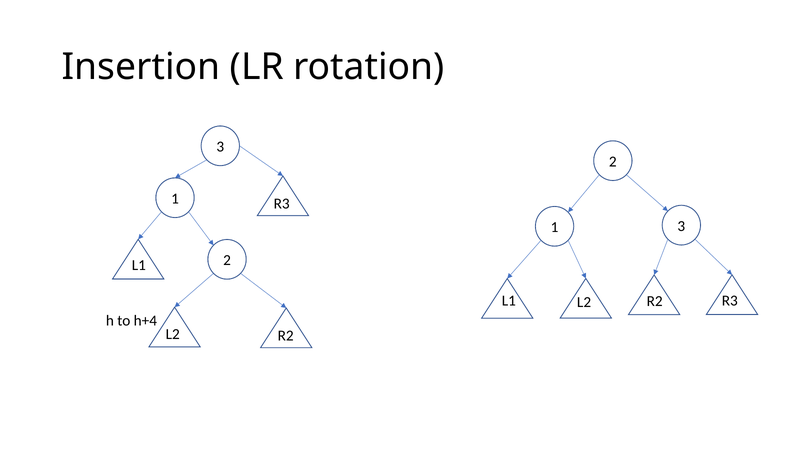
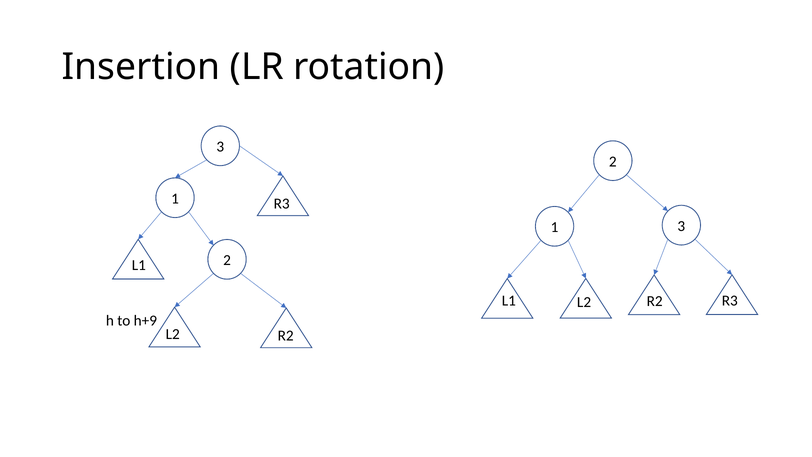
h+4: h+4 -> h+9 (145, 320)
